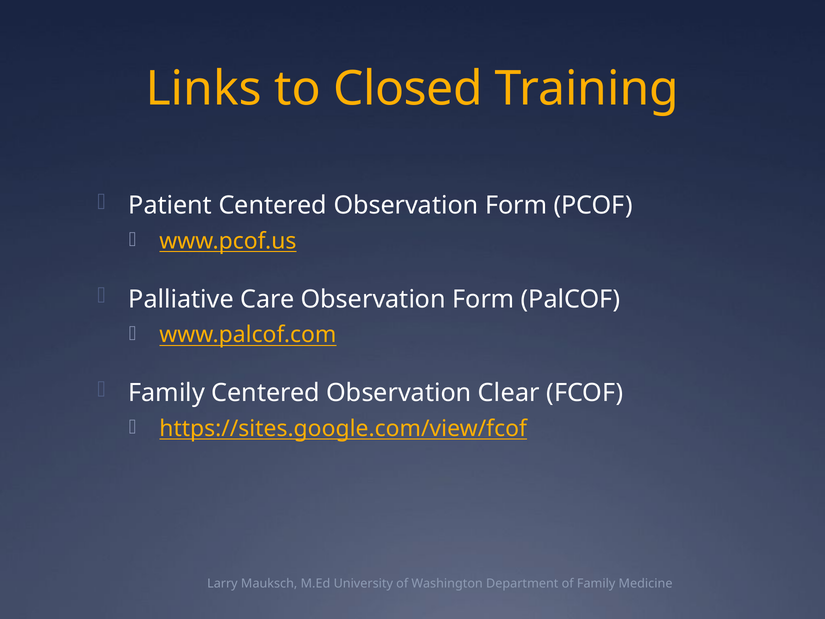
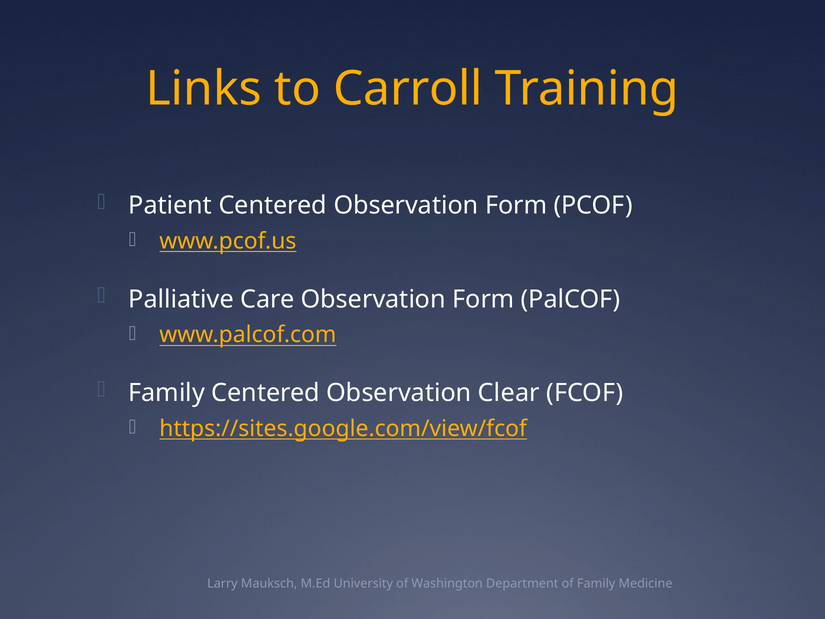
Closed: Closed -> Carroll (408, 89)
